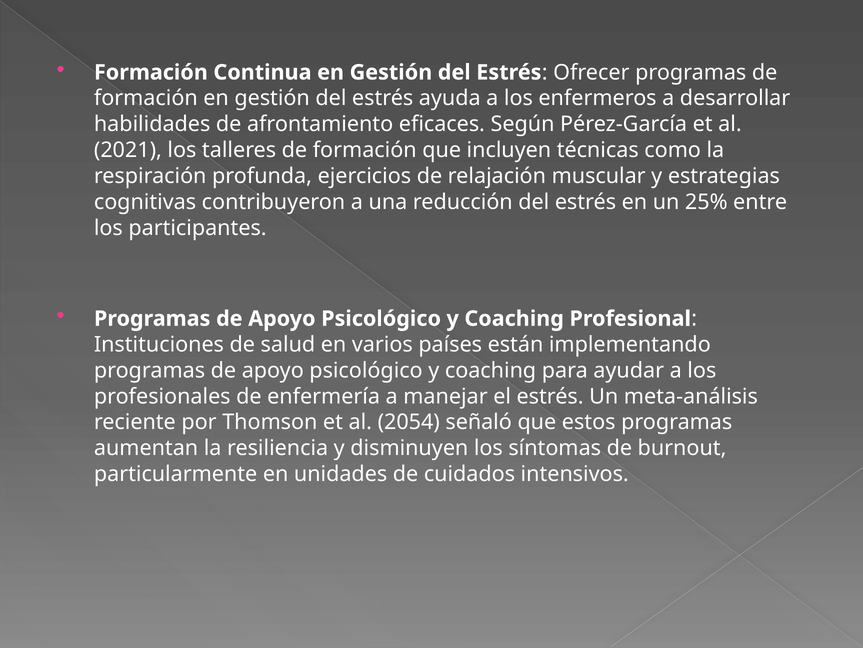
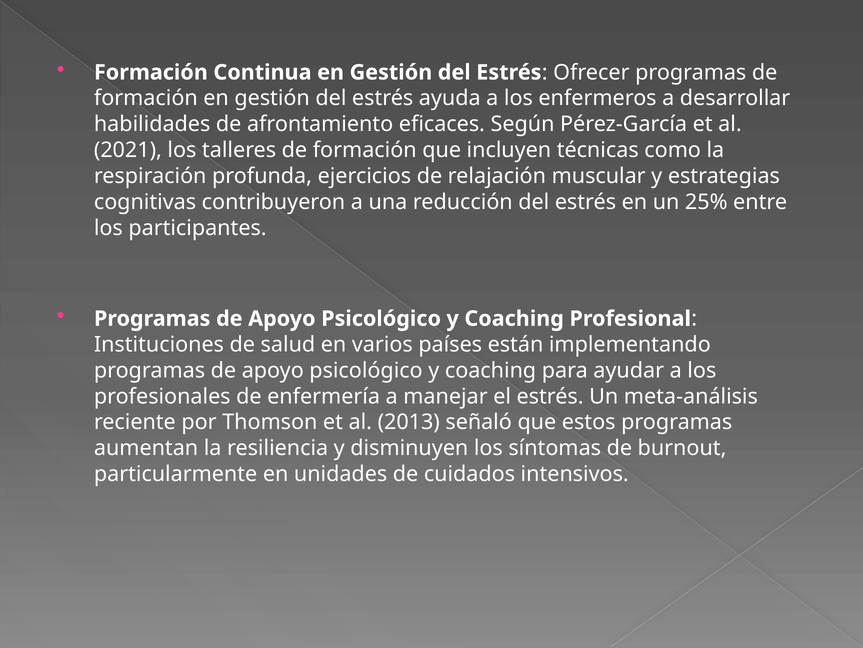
2054: 2054 -> 2013 (409, 422)
